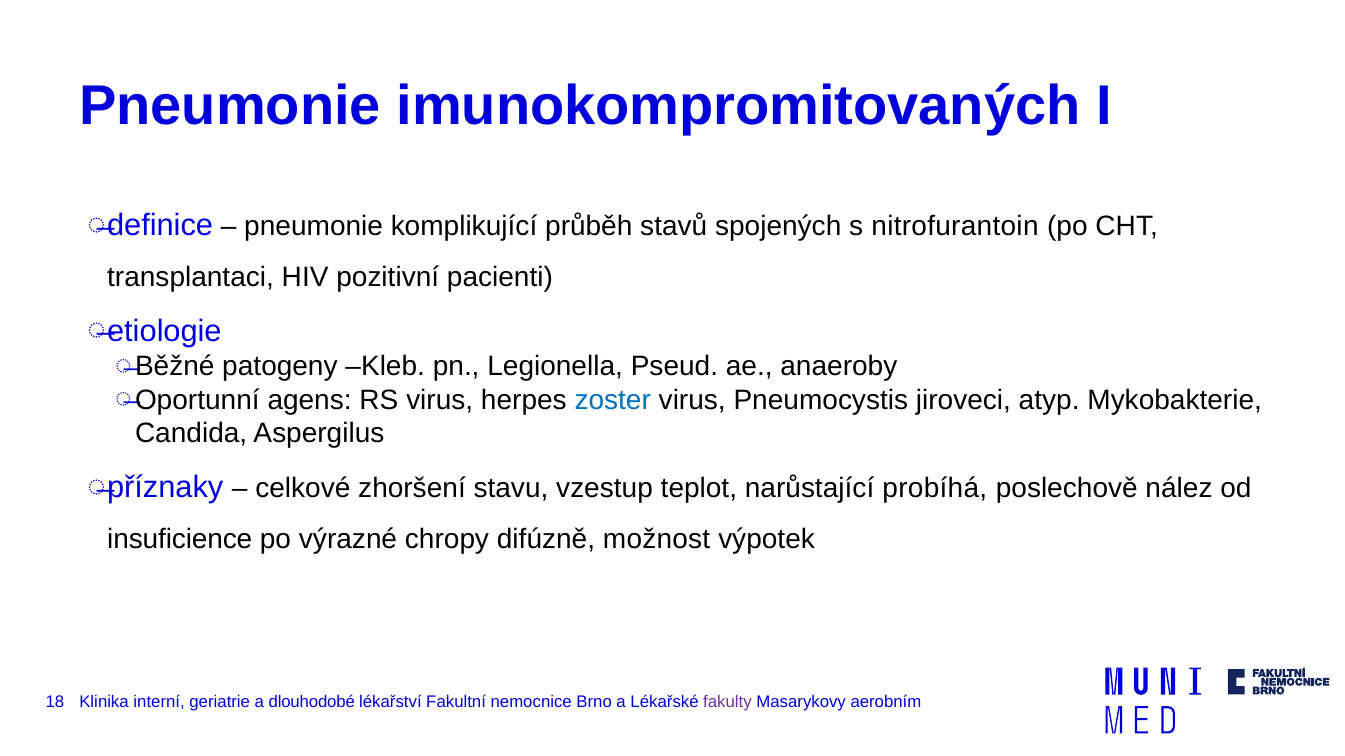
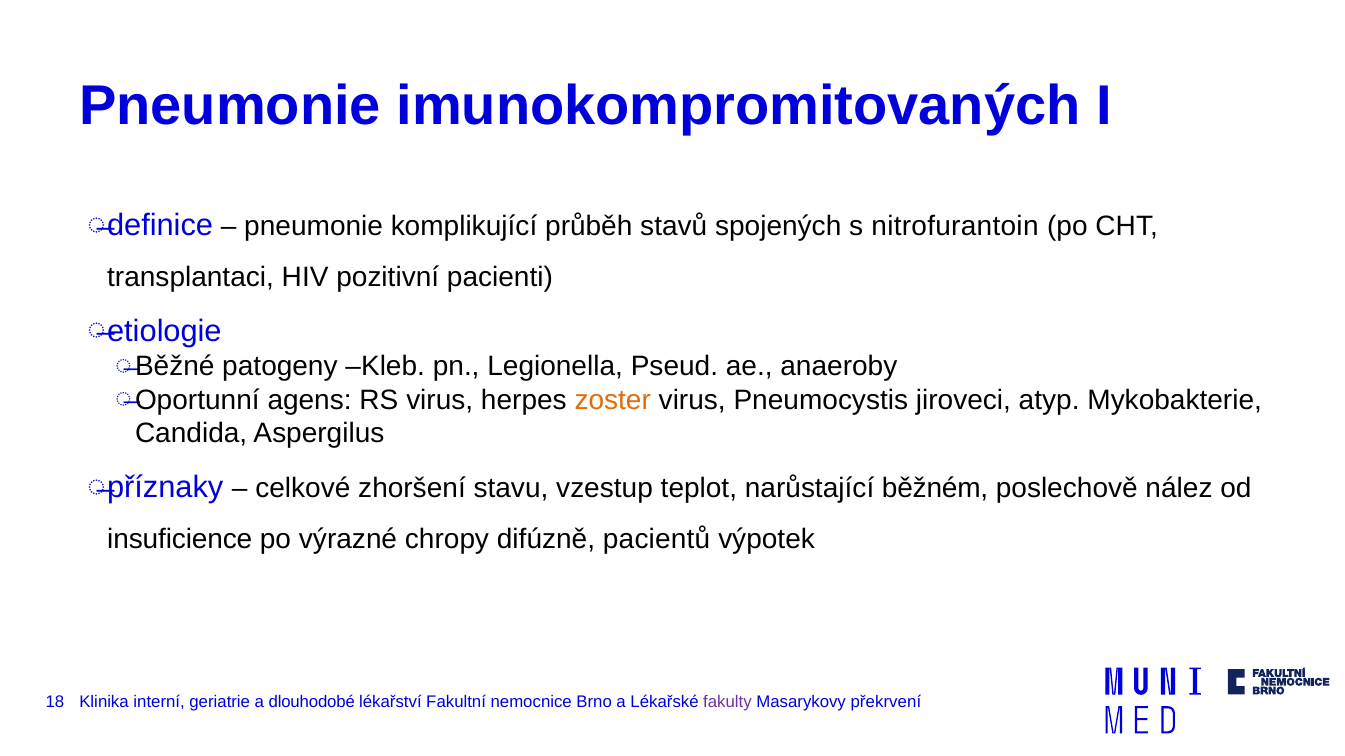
zoster colour: blue -> orange (613, 400)
probíhá: probíhá -> běžném (935, 489)
možnost: možnost -> pacientů (657, 540)
aerobním: aerobním -> překrvení (886, 702)
